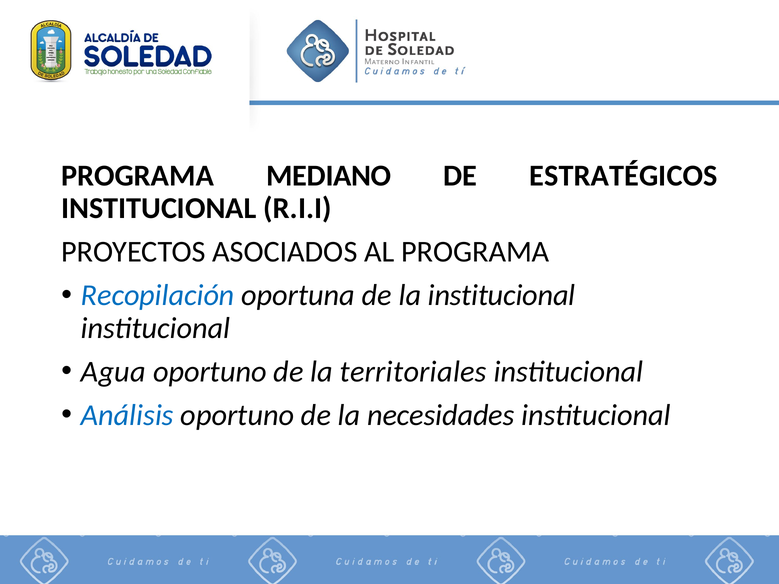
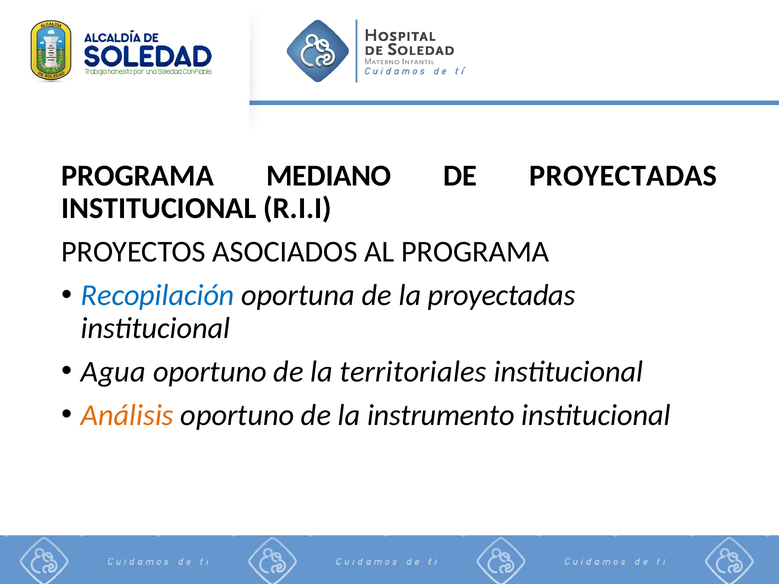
DE ESTRATÉGICOS: ESTRATÉGICOS -> PROYECTADAS (623, 176)
la institucional: institucional -> proyectadas (502, 295)
Análisis colour: blue -> orange (127, 415)
necesidades: necesidades -> instrumento (441, 415)
